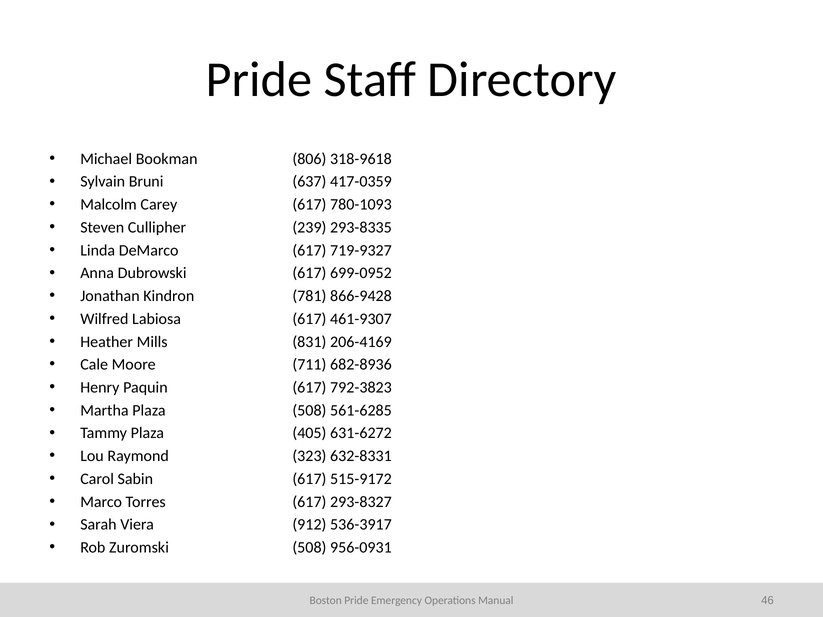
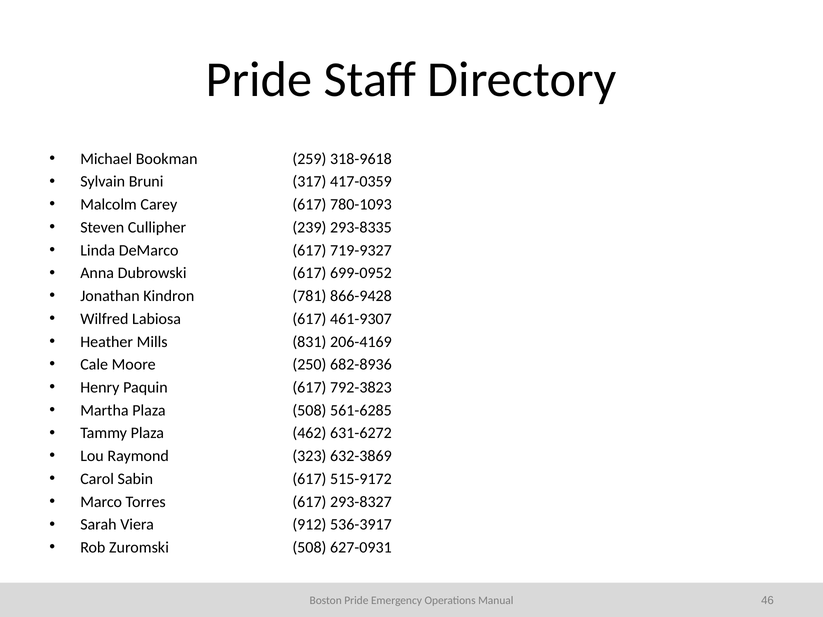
806: 806 -> 259 (309, 159)
637: 637 -> 317 (309, 182)
711: 711 -> 250 (309, 365)
405: 405 -> 462 (309, 433)
632-8331: 632-8331 -> 632-3869 (361, 456)
956-0931: 956-0931 -> 627-0931 (361, 548)
